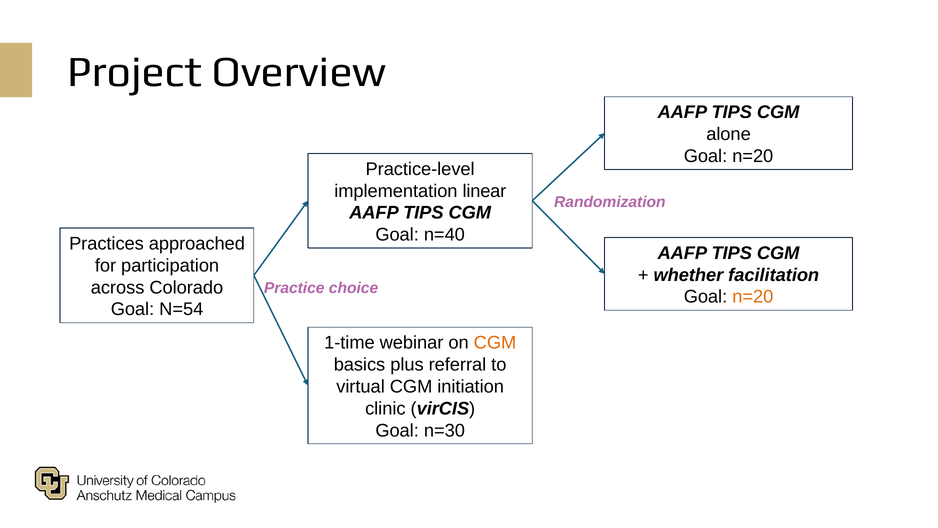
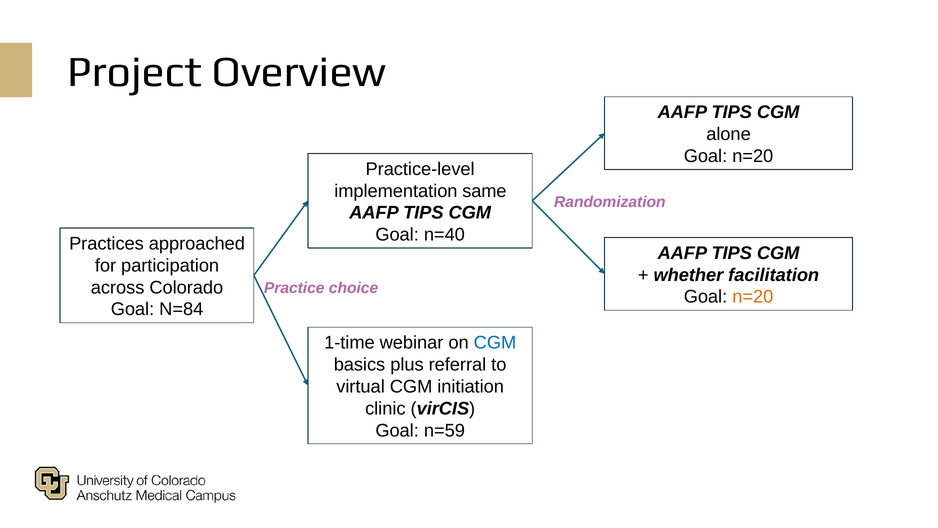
linear: linear -> same (484, 191)
N=54: N=54 -> N=84 (181, 309)
CGM colour: orange -> blue (495, 343)
n=30: n=30 -> n=59 (444, 430)
